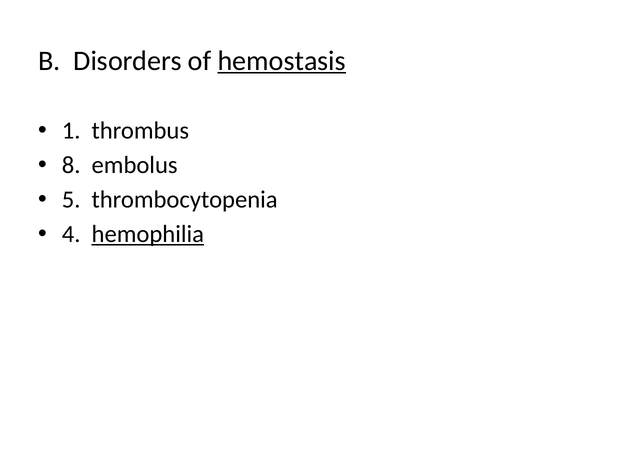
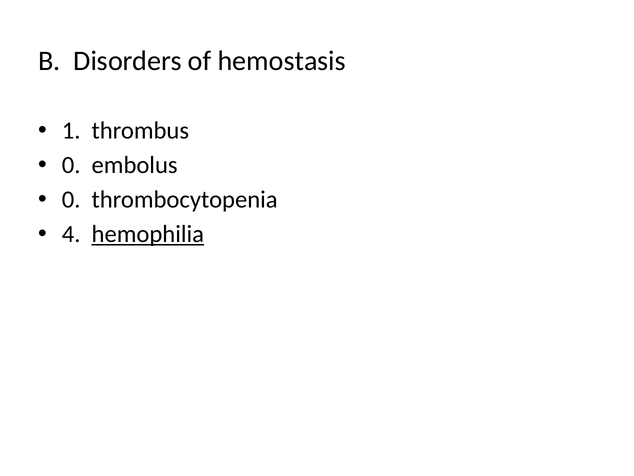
hemostasis underline: present -> none (282, 61)
8: 8 -> 0 (71, 165)
5: 5 -> 0 (71, 200)
